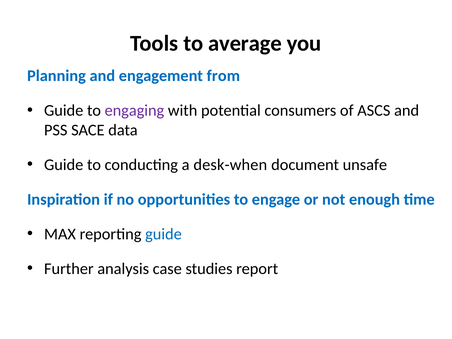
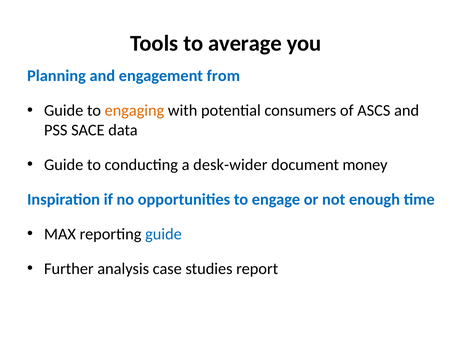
engaging colour: purple -> orange (134, 111)
desk-when: desk-when -> desk-wider (230, 165)
unsafe: unsafe -> money (365, 165)
